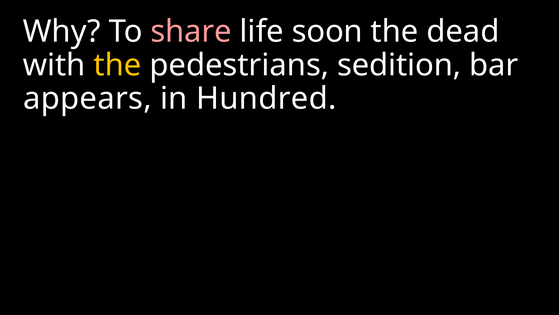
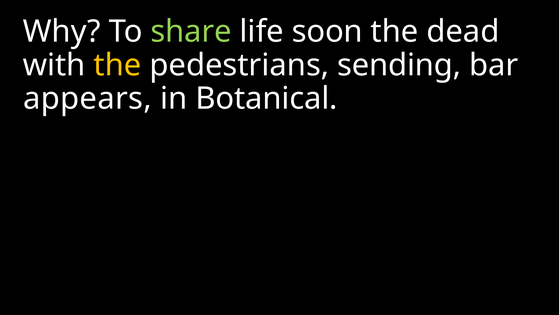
share colour: pink -> light green (191, 31)
sedition: sedition -> sending (399, 65)
Hundred: Hundred -> Botanical (267, 99)
